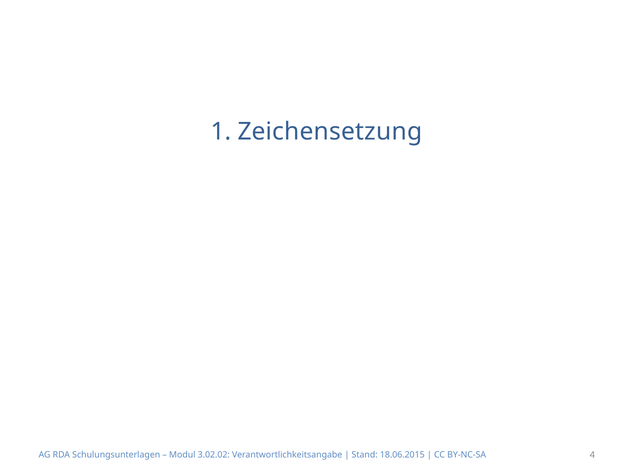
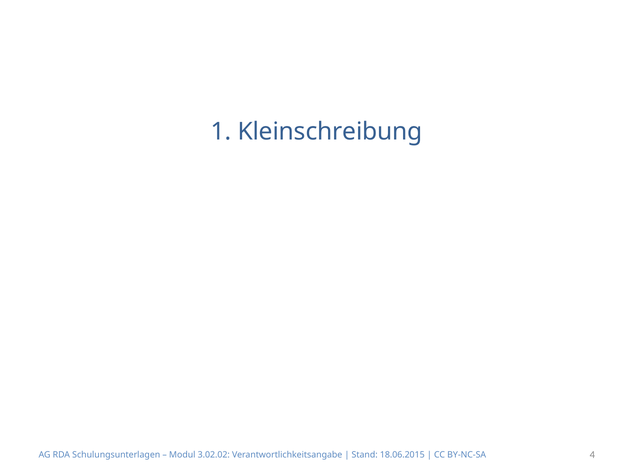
Zeichensetzung: Zeichensetzung -> Kleinschreibung (330, 132)
